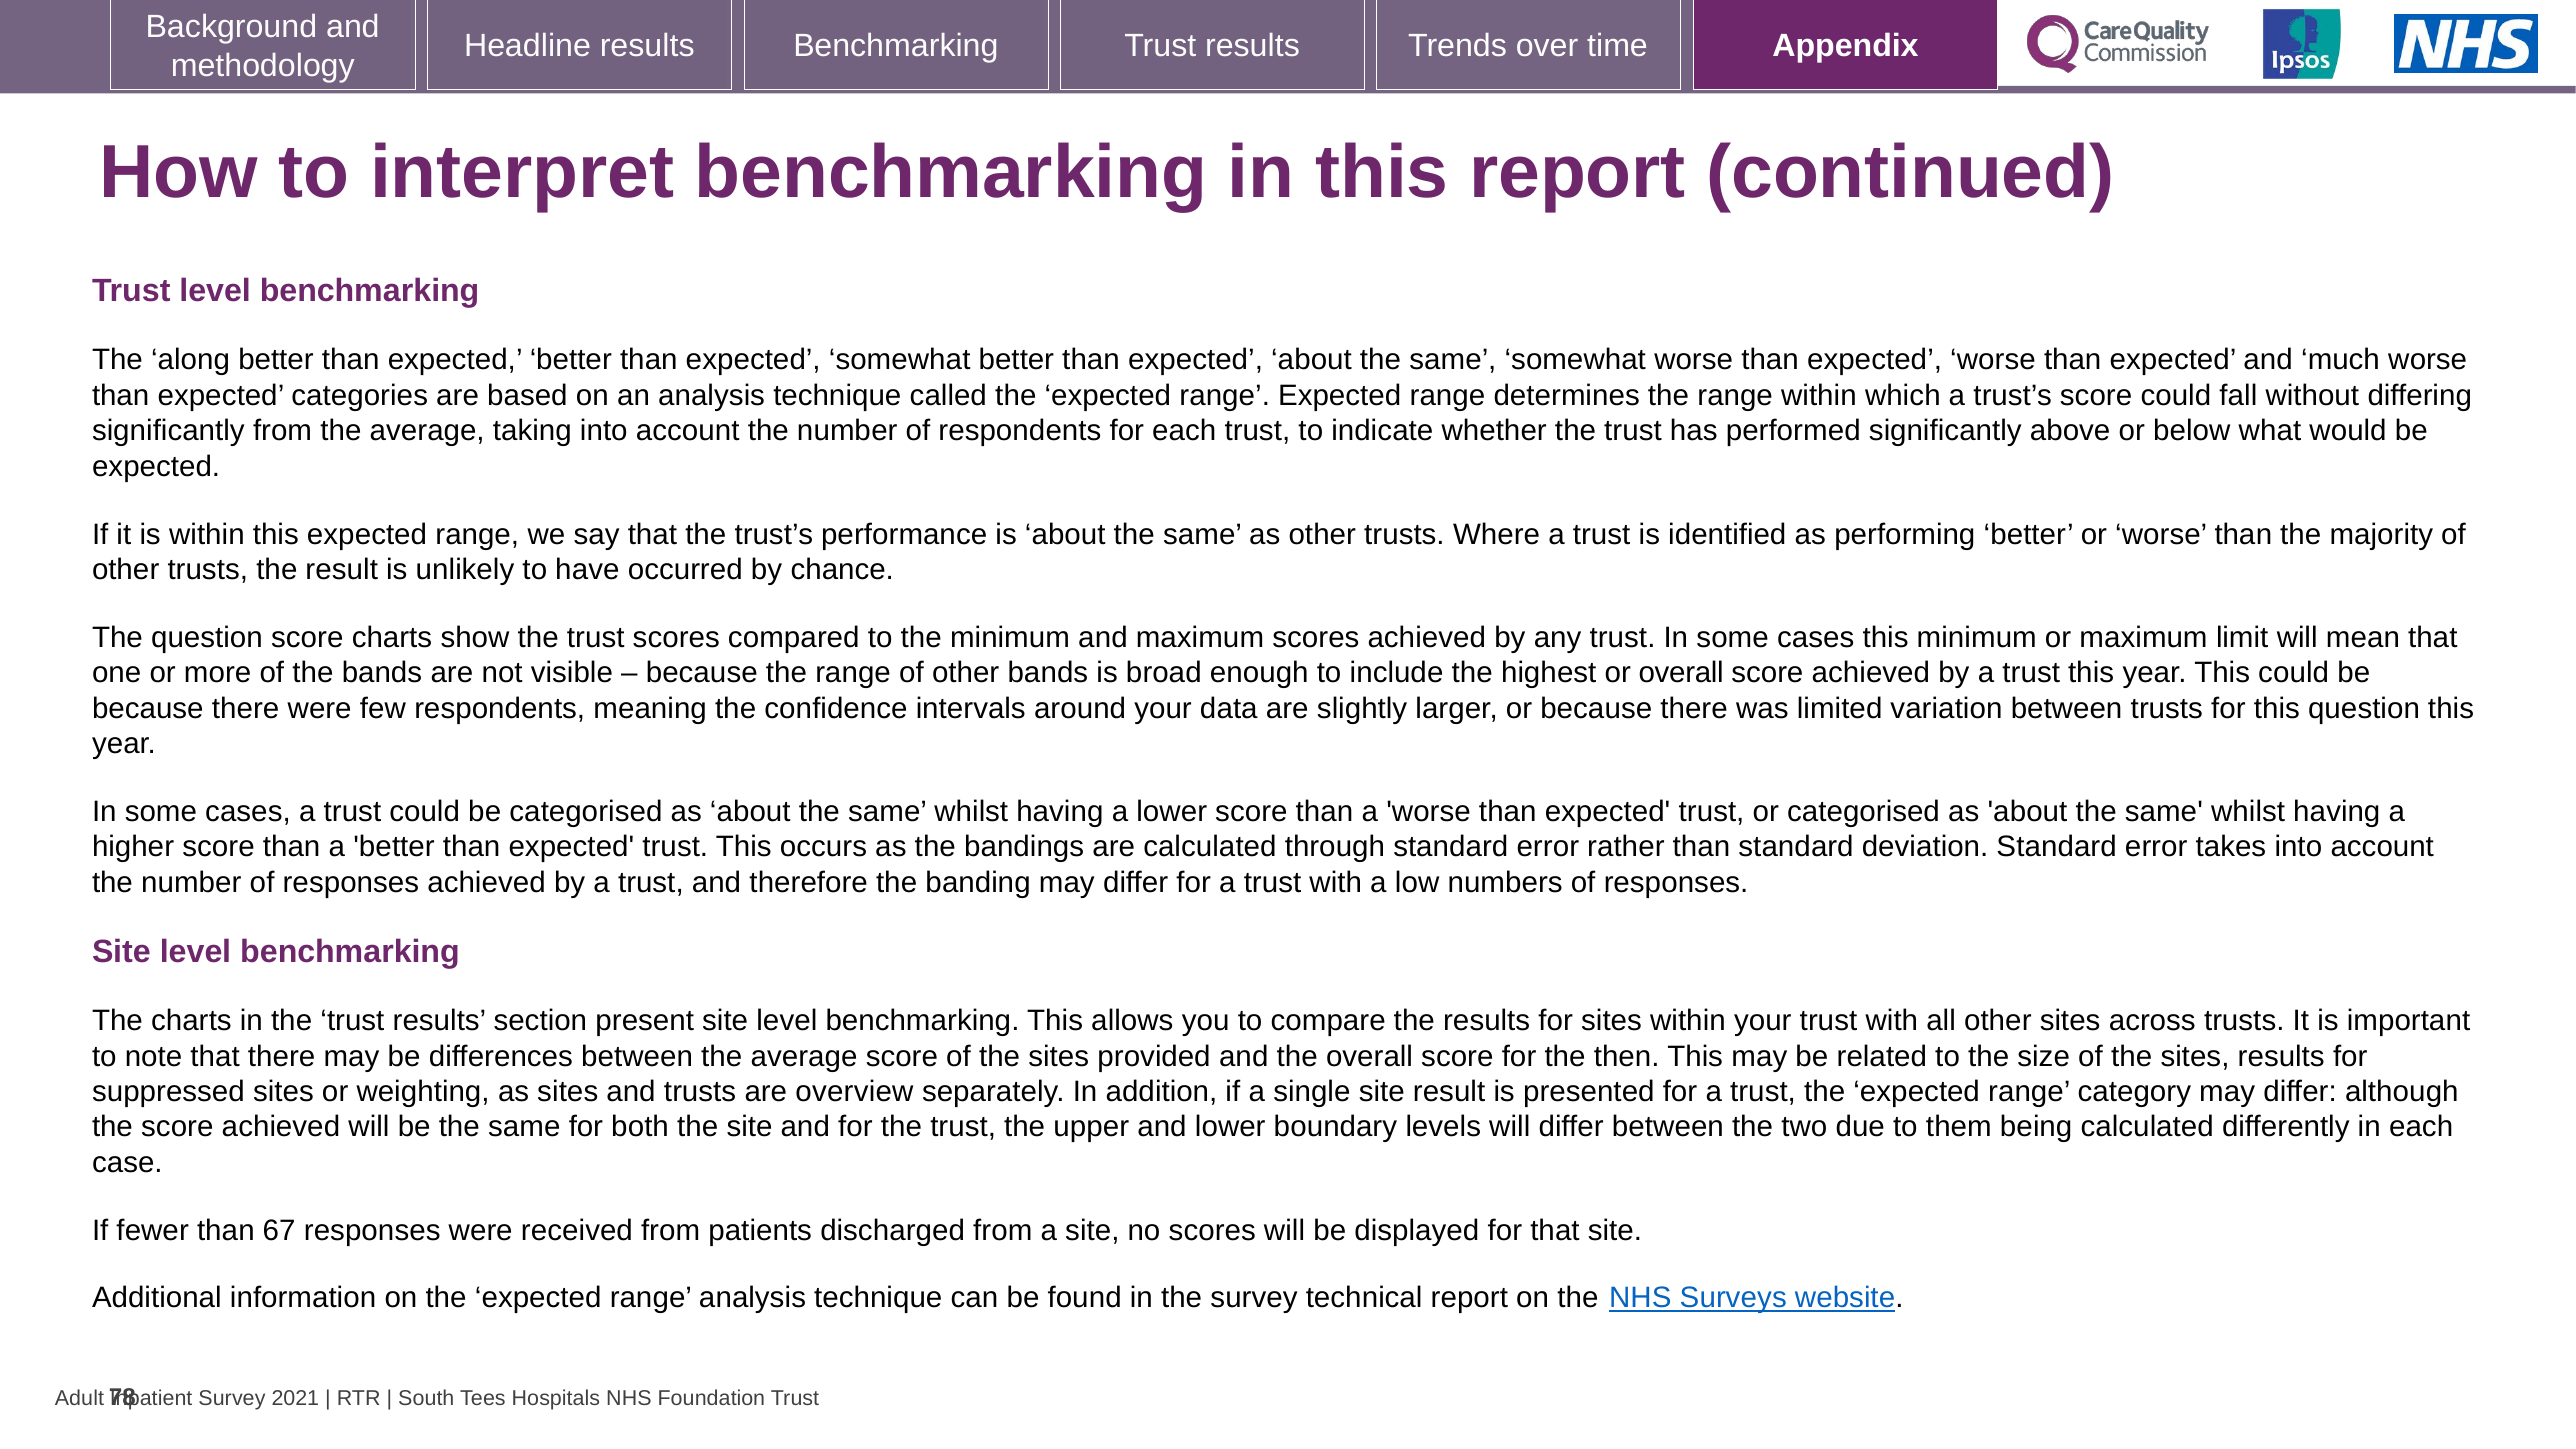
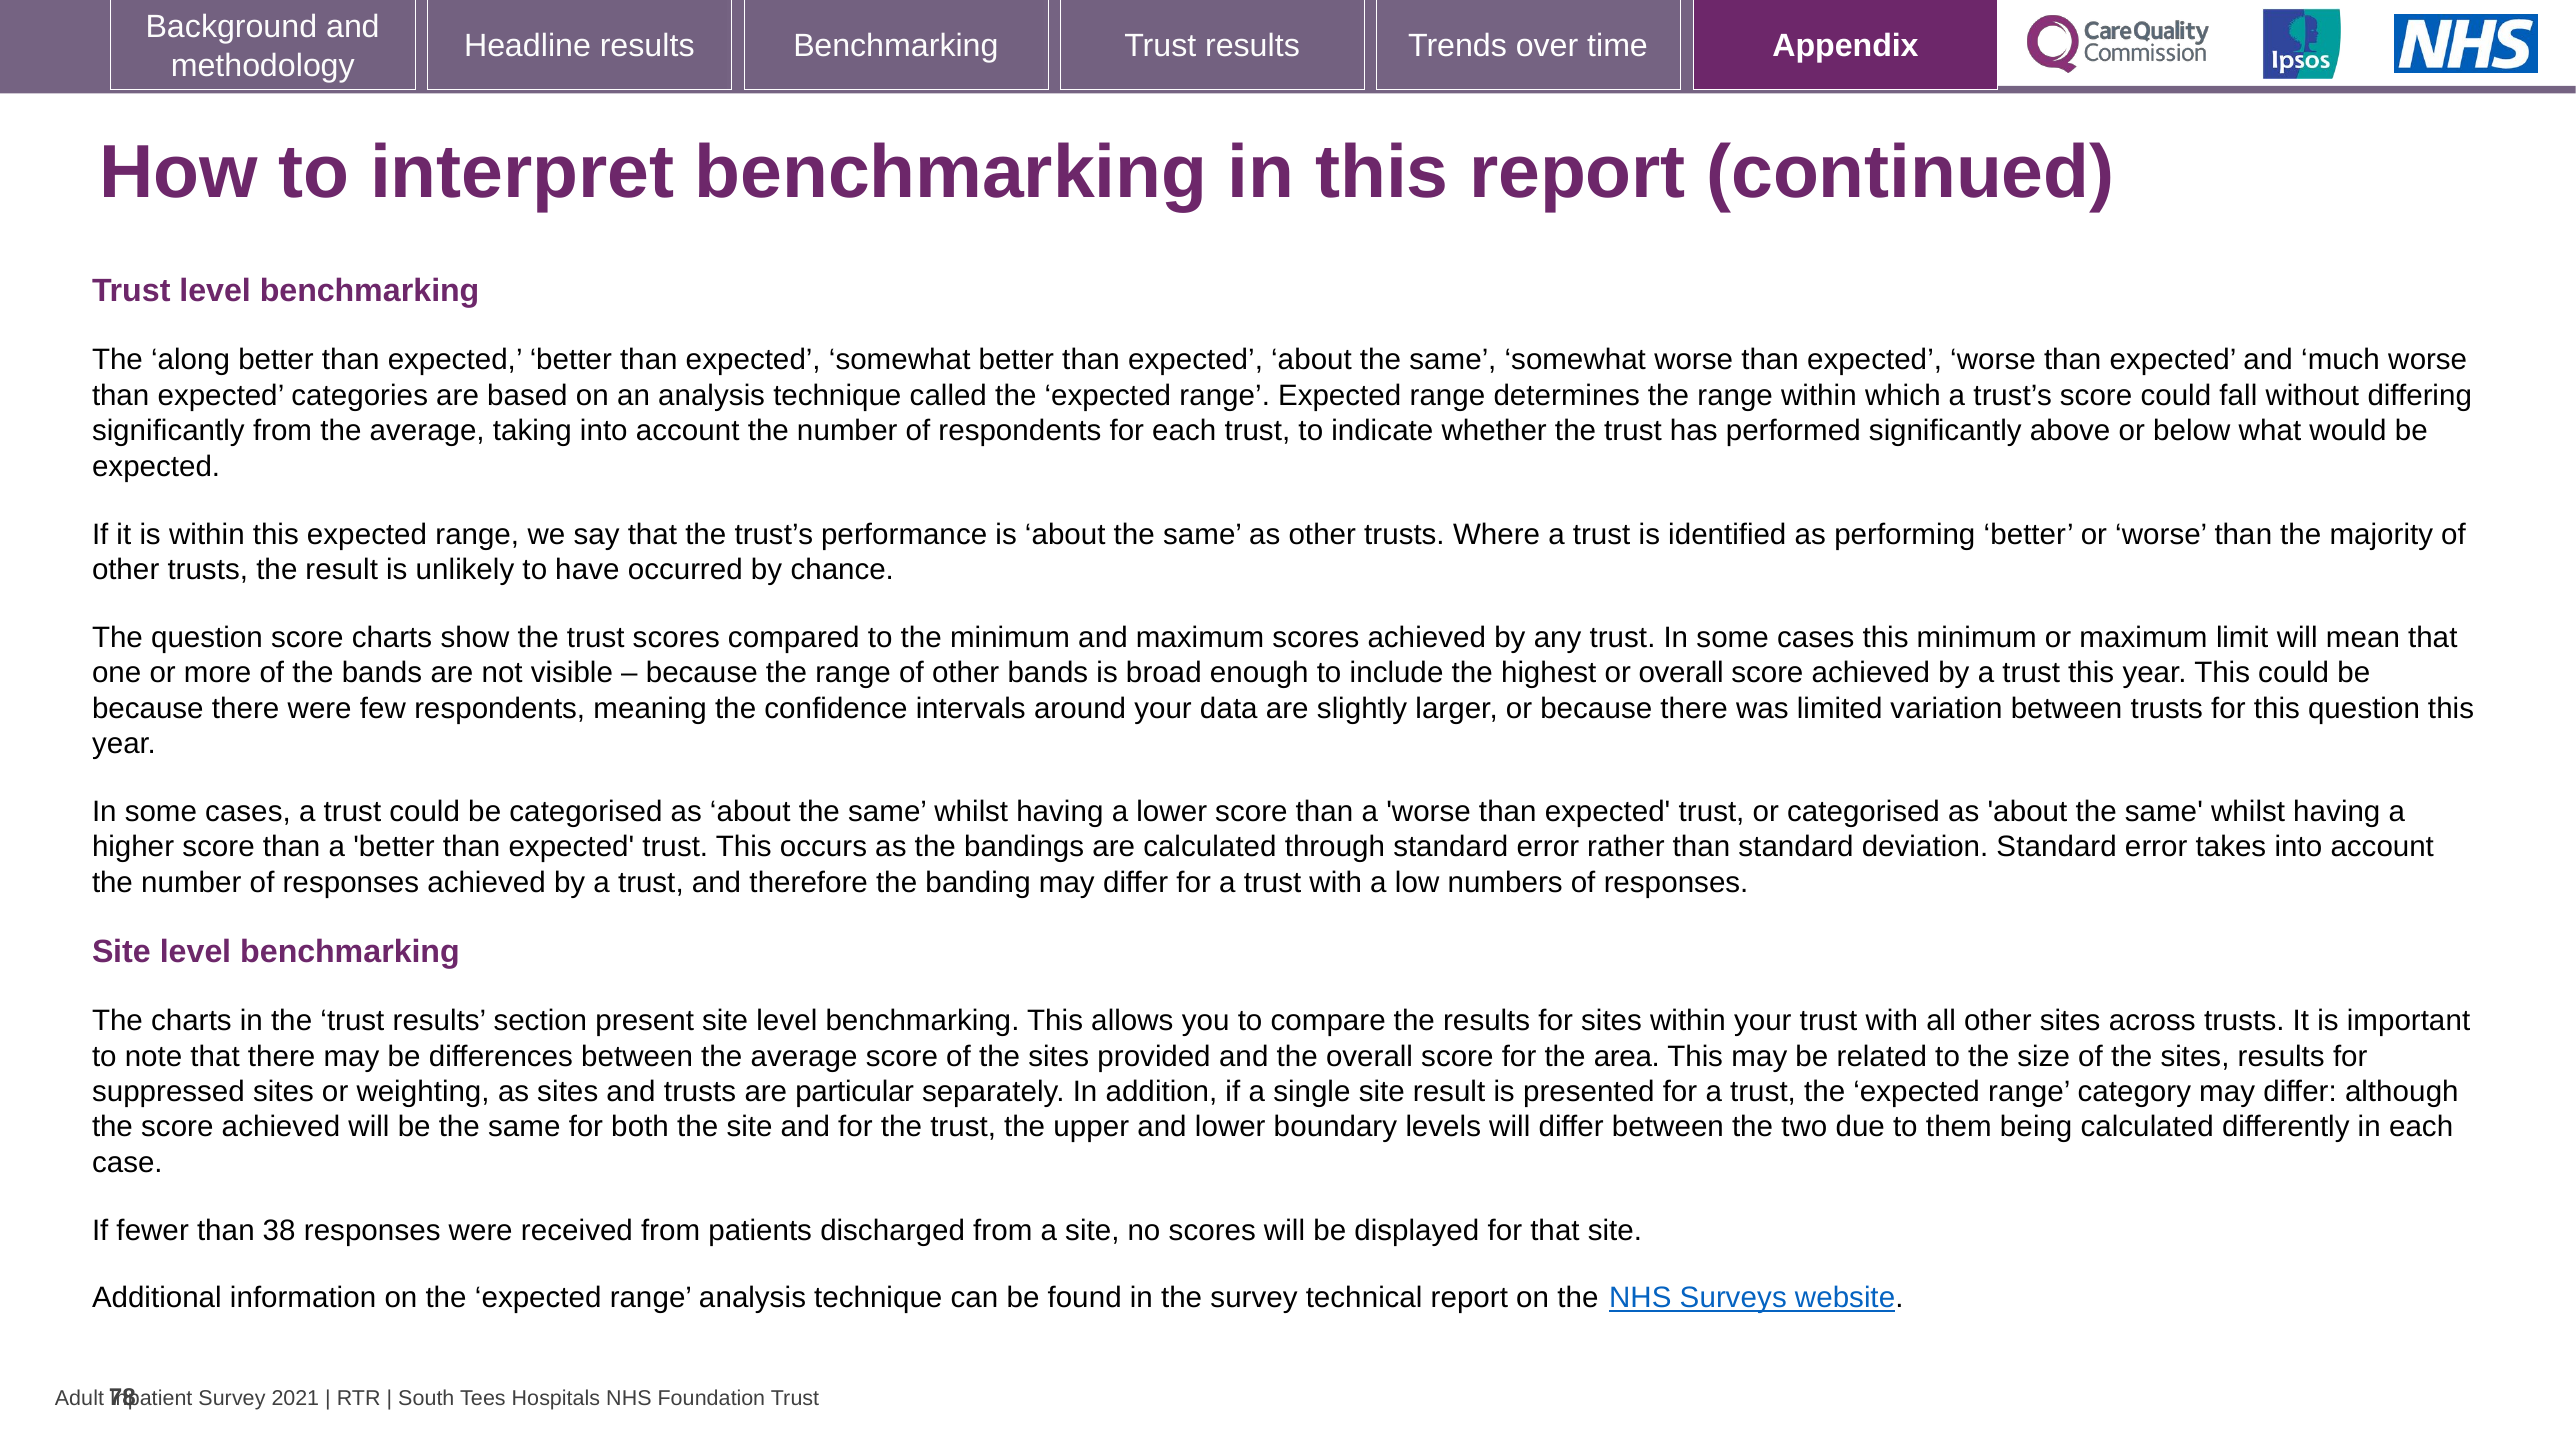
then: then -> area (1627, 1056)
overview: overview -> particular (855, 1092)
67: 67 -> 38 (279, 1230)
